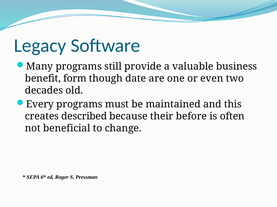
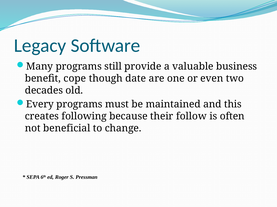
form: form -> cope (75, 79)
described: described -> following (84, 117)
before: before -> follow (191, 117)
